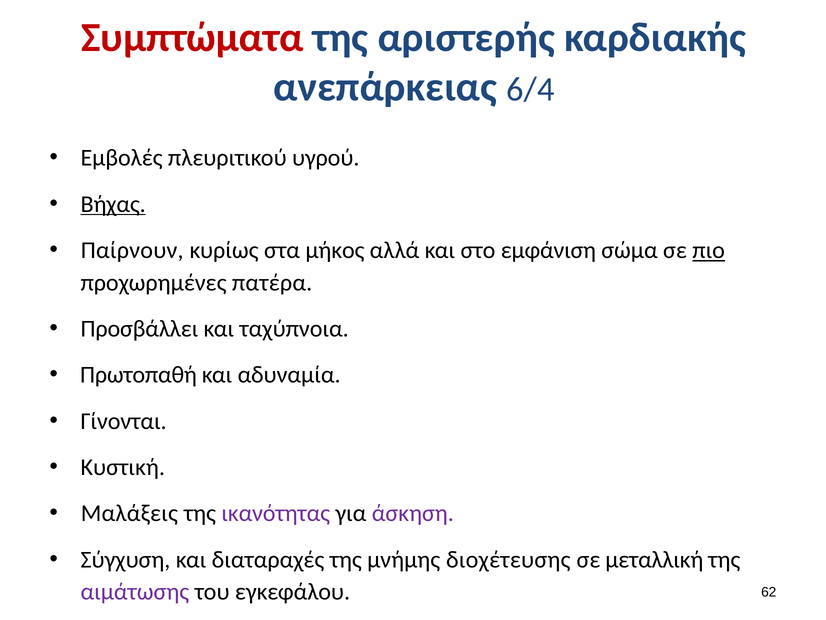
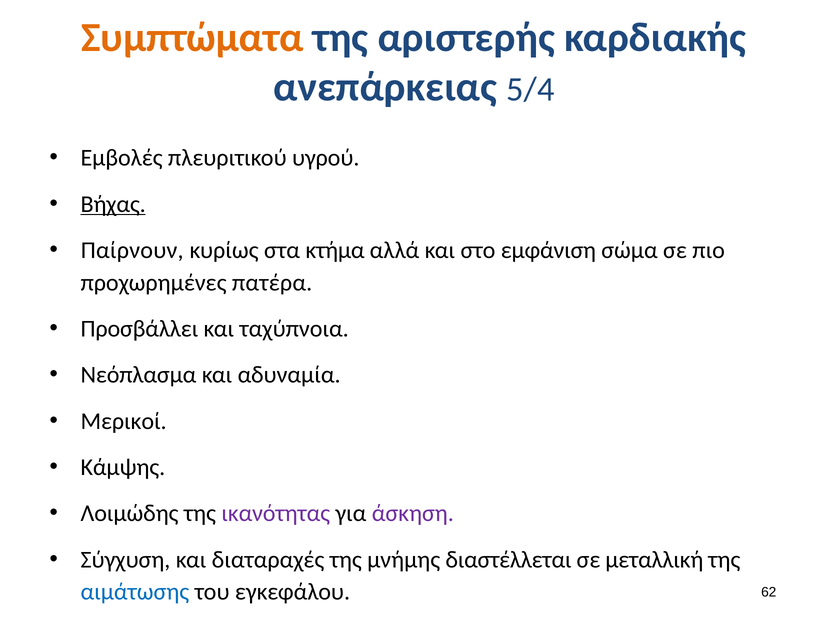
Συμπτώματα colour: red -> orange (192, 37)
6/4: 6/4 -> 5/4 (530, 89)
μήκος: μήκος -> κτήμα (335, 250)
πιο underline: present -> none (709, 250)
Πρωτοπαθή: Πρωτοπαθή -> Νεόπλασμα (138, 375)
Γίνονται: Γίνονται -> Μερικοί (124, 421)
Κυστική: Κυστική -> Κάμψης (123, 467)
Μαλάξεις: Μαλάξεις -> Λοιμώδης (130, 513)
διοχέτευσης: διοχέτευσης -> διαστέλλεται (508, 559)
αιμάτωσης colour: purple -> blue (135, 591)
